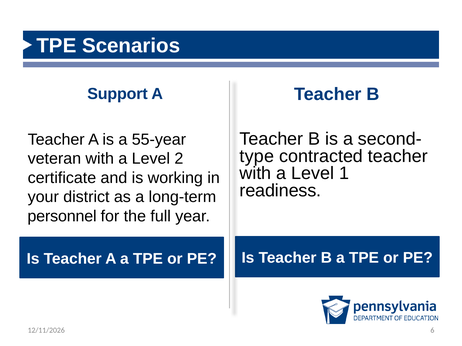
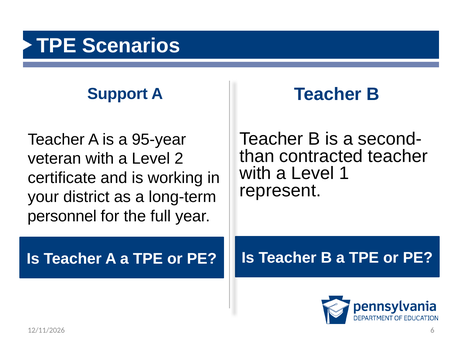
55-year: 55-year -> 95-year (159, 140)
type: type -> than (257, 156)
readiness: readiness -> represent (280, 191)
